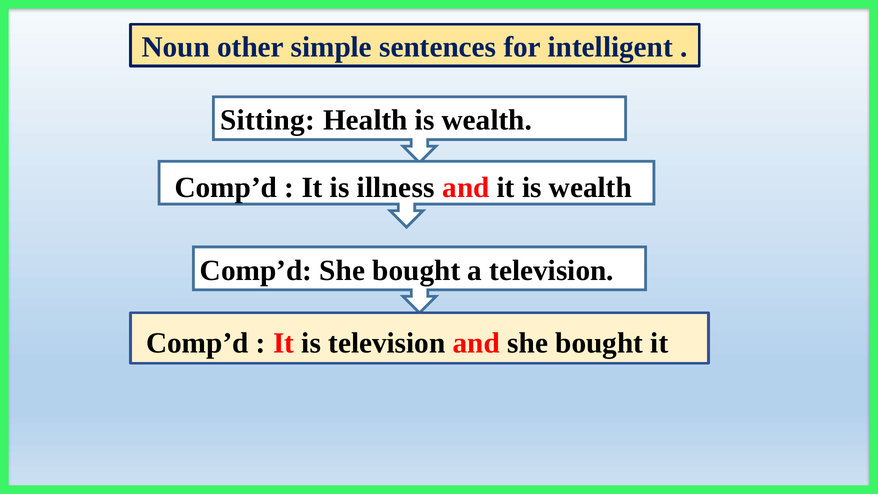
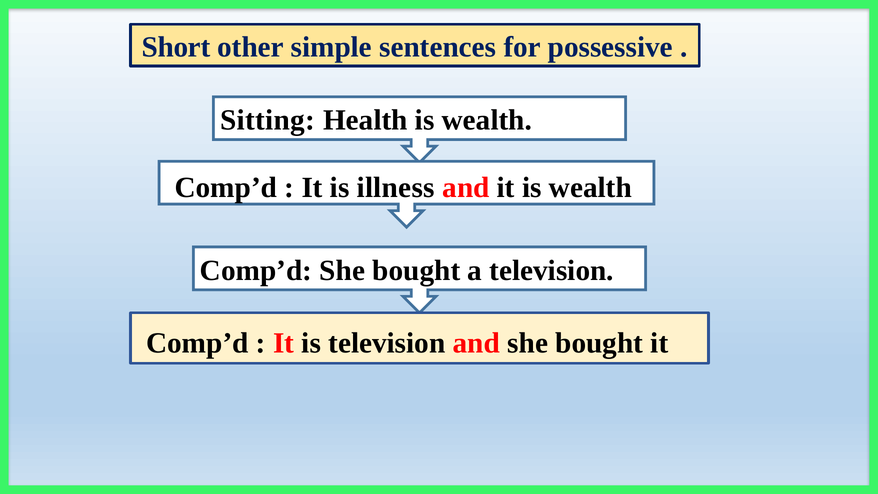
Noun: Noun -> Short (176, 47)
intelligent: intelligent -> possessive (610, 47)
